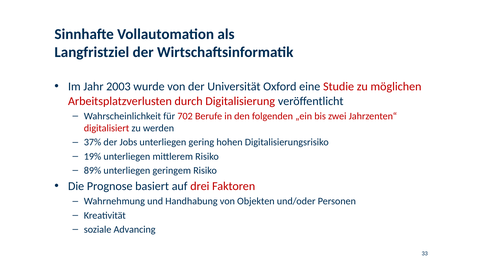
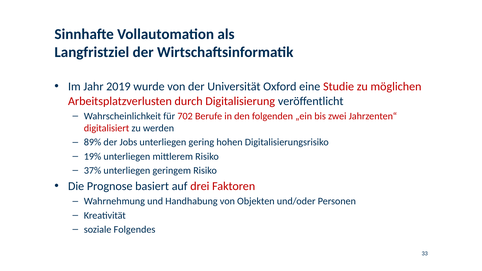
2003: 2003 -> 2019 (118, 87)
37%: 37% -> 89% (93, 142)
89%: 89% -> 37% (93, 171)
Advancing: Advancing -> Folgendes (135, 230)
